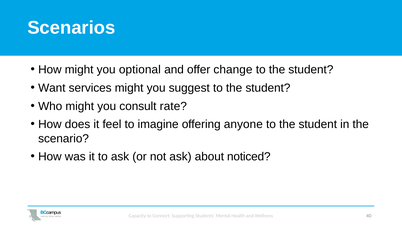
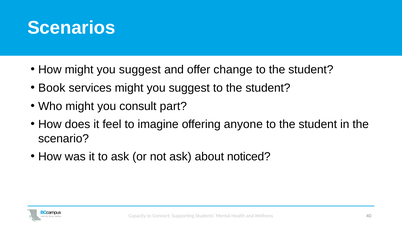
How might you optional: optional -> suggest (140, 70)
Want: Want -> Book (52, 88)
rate: rate -> part (173, 106)
